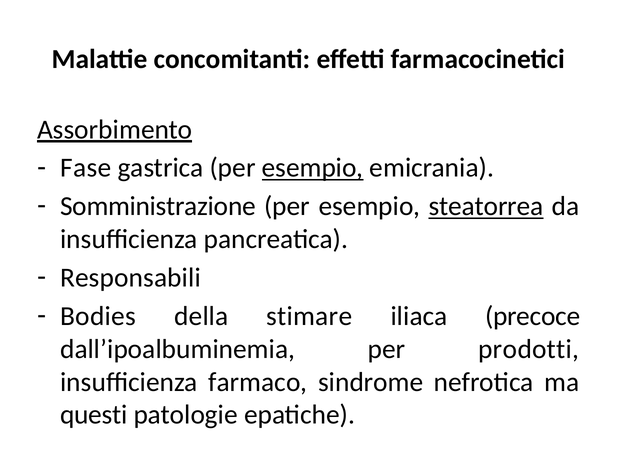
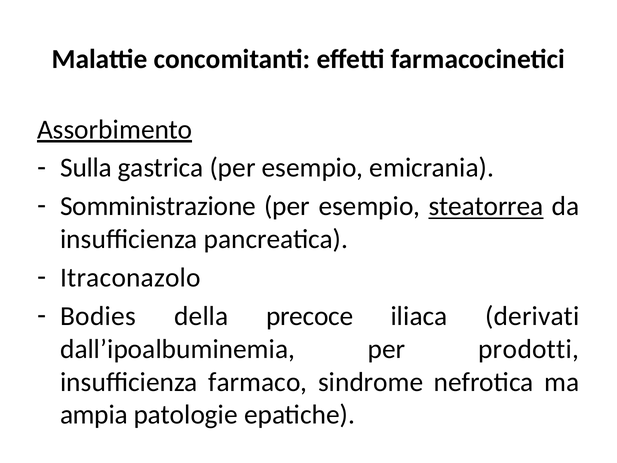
Fase: Fase -> Sulla (86, 168)
esempio underline: present -> none (313, 168)
Responsabili: Responsabili -> Itraconazolo (131, 278)
stimare: stimare -> precoce (310, 316)
precoce: precoce -> derivati (532, 316)
questi: questi -> ampia (94, 415)
